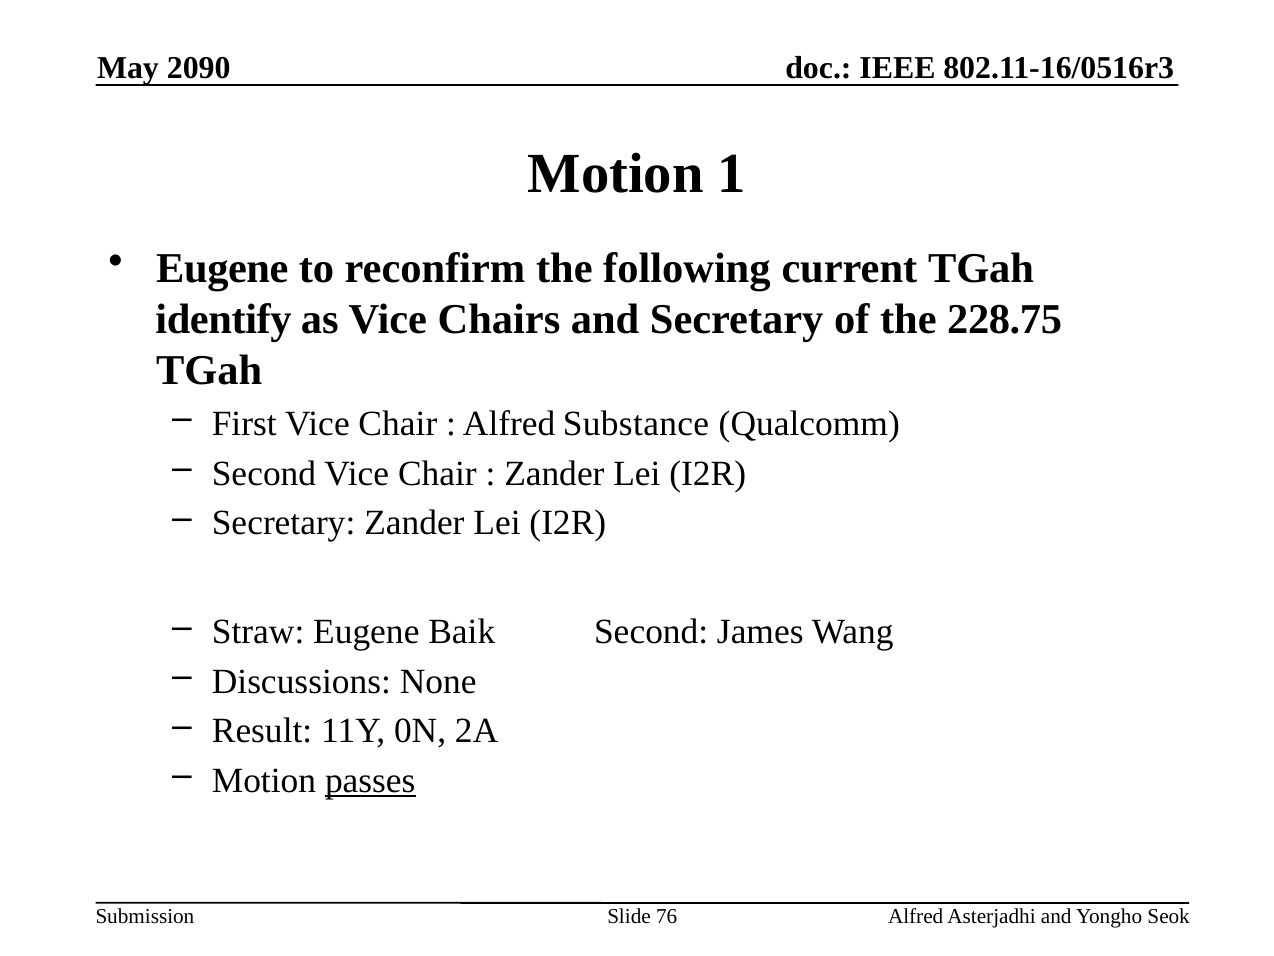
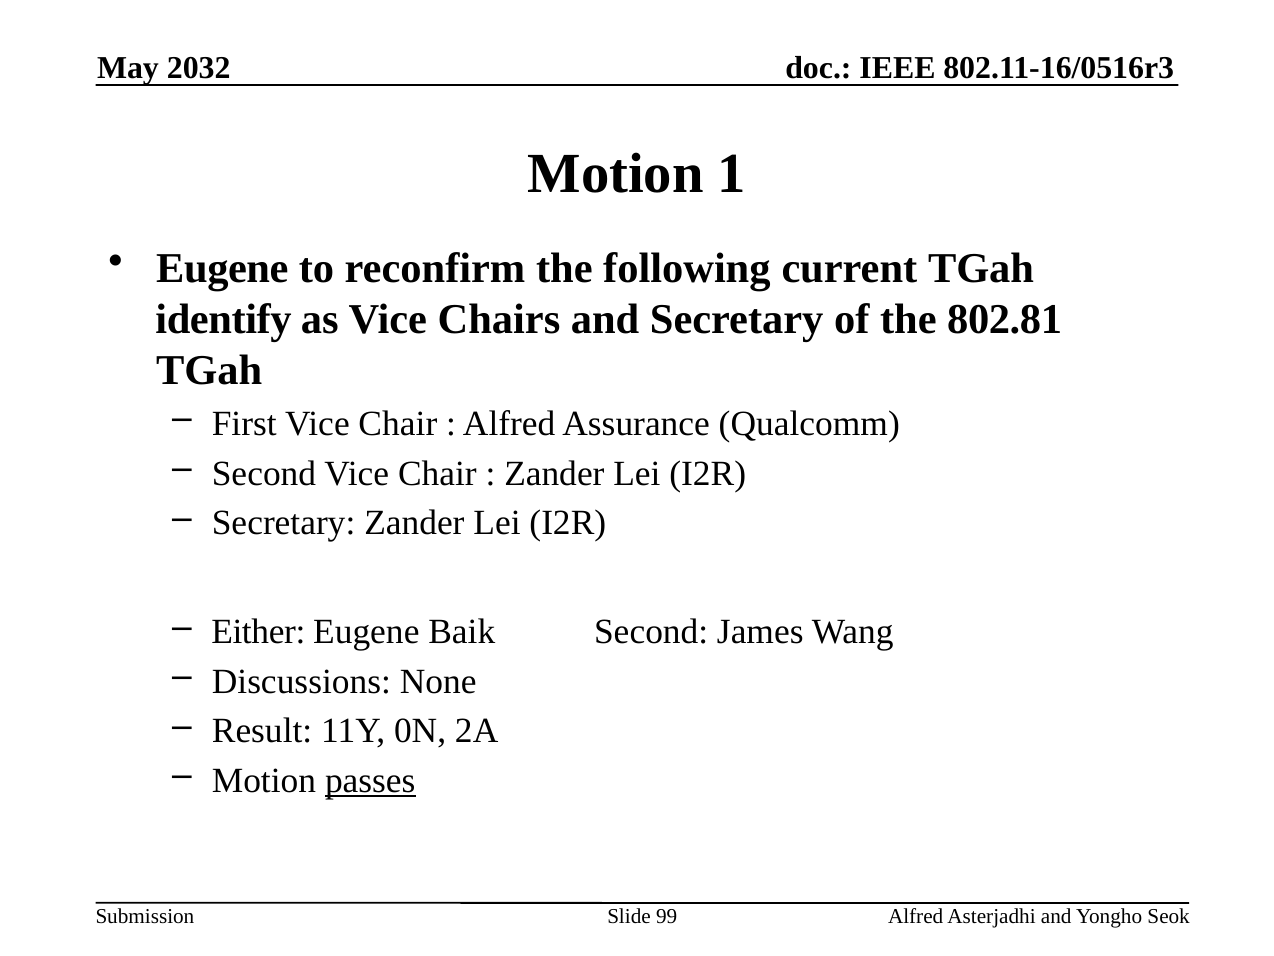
2090: 2090 -> 2032 (199, 68)
228.75: 228.75 -> 802.81 (1005, 319)
Substance: Substance -> Assurance (636, 424)
Straw: Straw -> Either (258, 632)
76: 76 -> 99 (667, 916)
